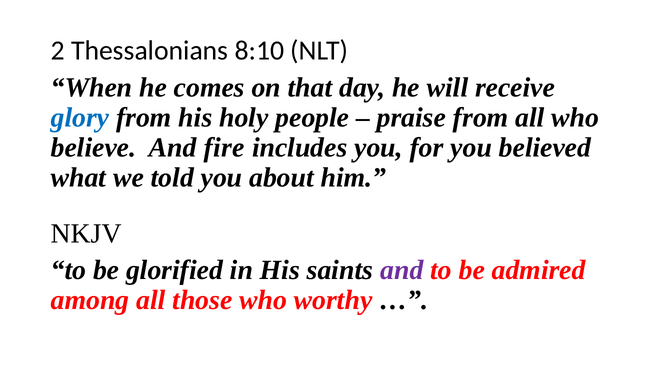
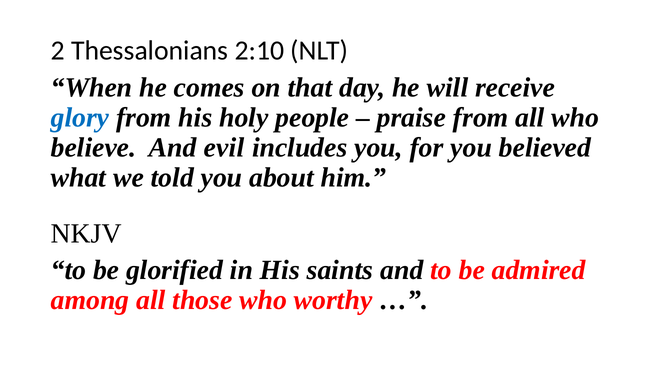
8:10: 8:10 -> 2:10 (259, 50)
fire: fire -> evil (224, 147)
and colour: purple -> black (402, 270)
